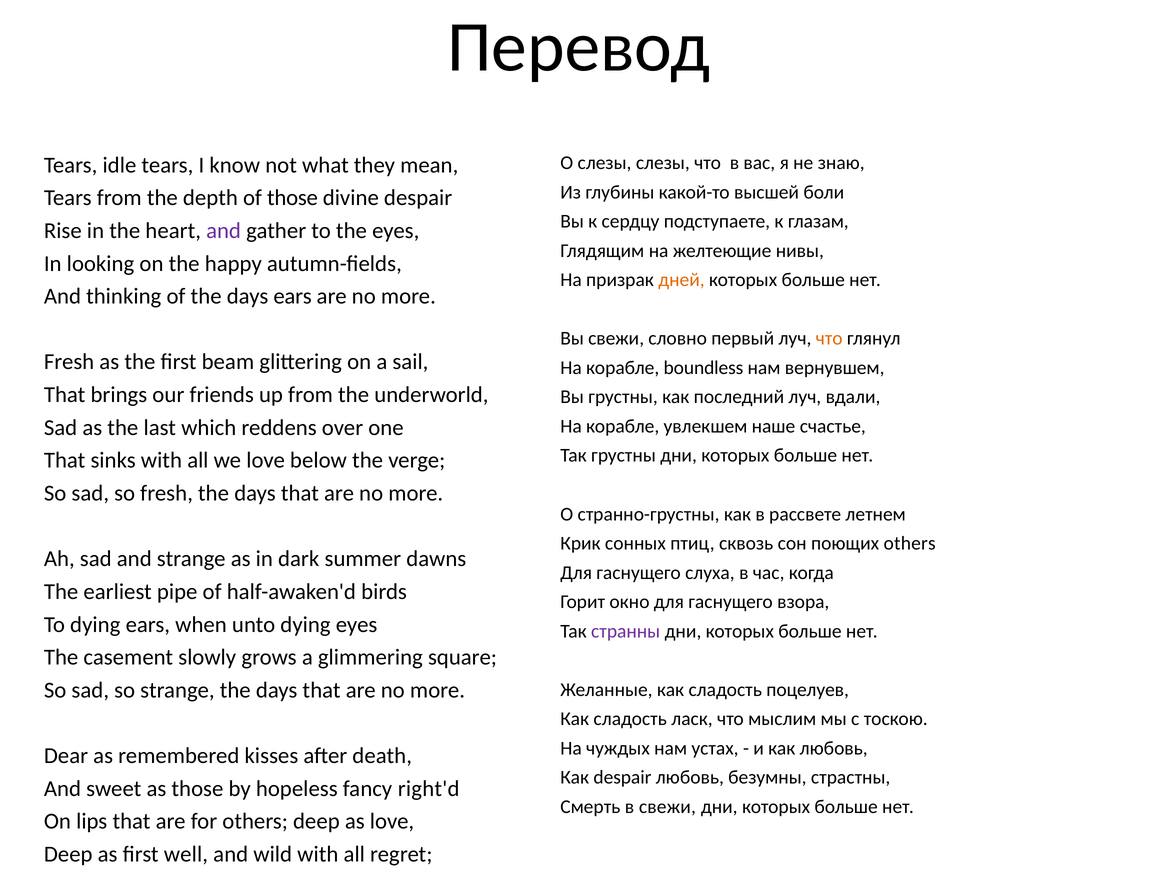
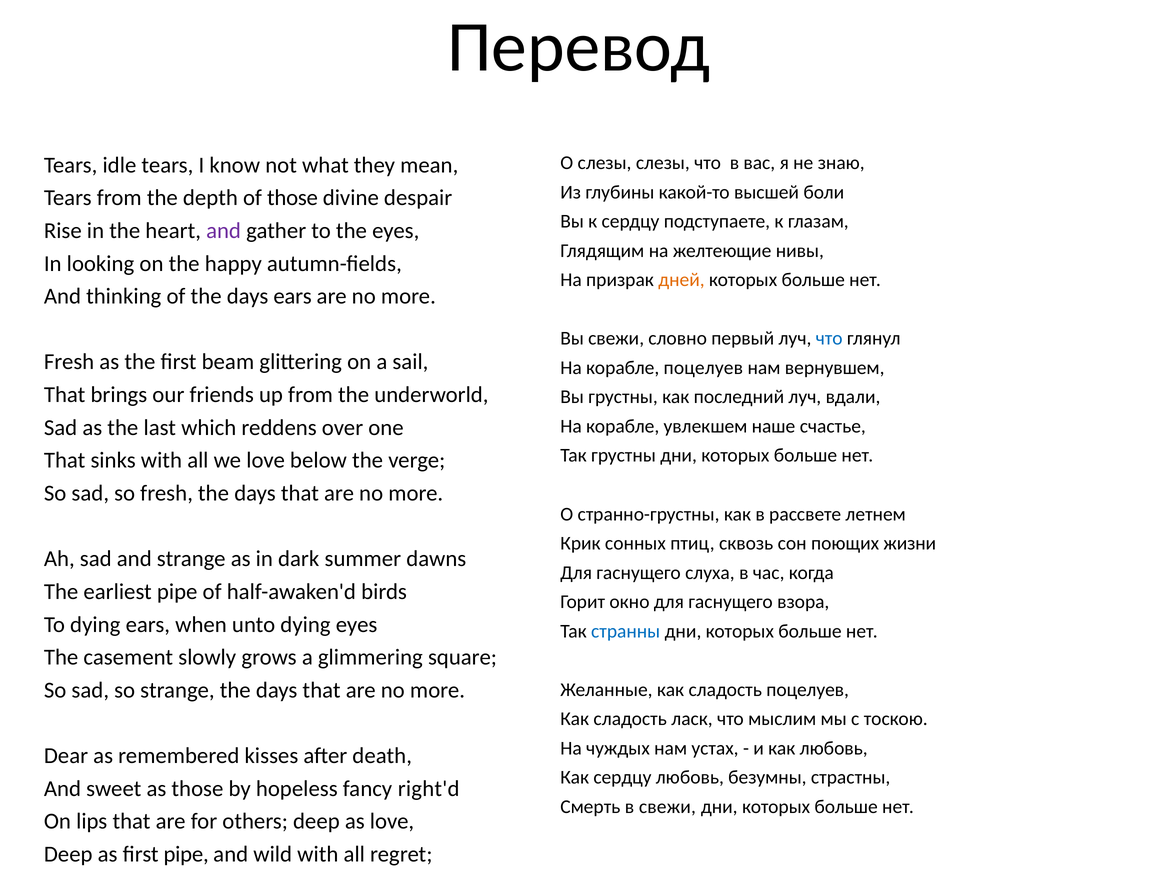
что colour: orange -> blue (829, 339)
корабле boundless: boundless -> поцелуев (703, 368)
поющих others: others -> жизни (910, 544)
странны colour: purple -> blue (626, 631)
Как despair: despair -> сердцу (622, 778)
first well: well -> pipe (186, 854)
